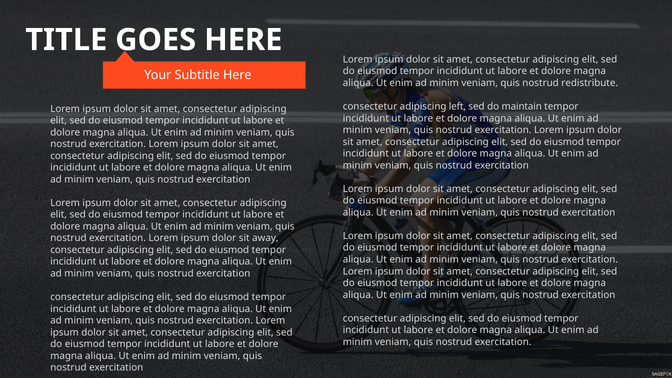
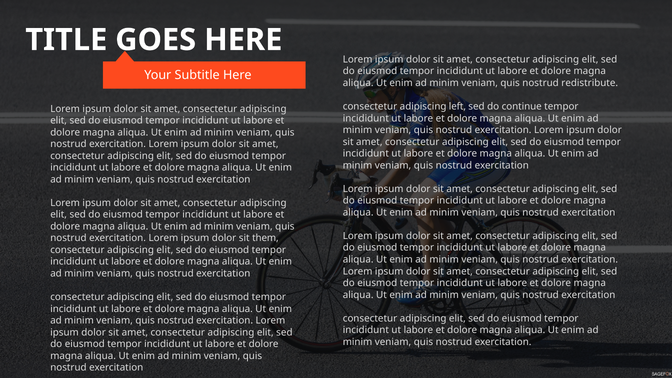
maintain: maintain -> continue (522, 107)
away: away -> them (265, 238)
